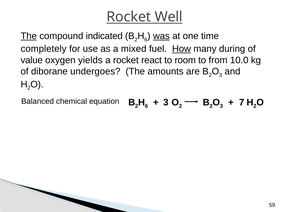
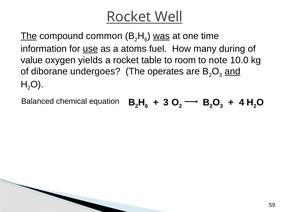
indicated: indicated -> common (104, 36)
completely: completely -> information (44, 49)
use underline: none -> present (90, 49)
mixed: mixed -> atoms (134, 49)
How underline: present -> none (181, 49)
react: react -> table (151, 60)
from: from -> note (218, 60)
amounts: amounts -> operates (166, 71)
and underline: none -> present (232, 71)
7: 7 -> 4 (242, 102)
